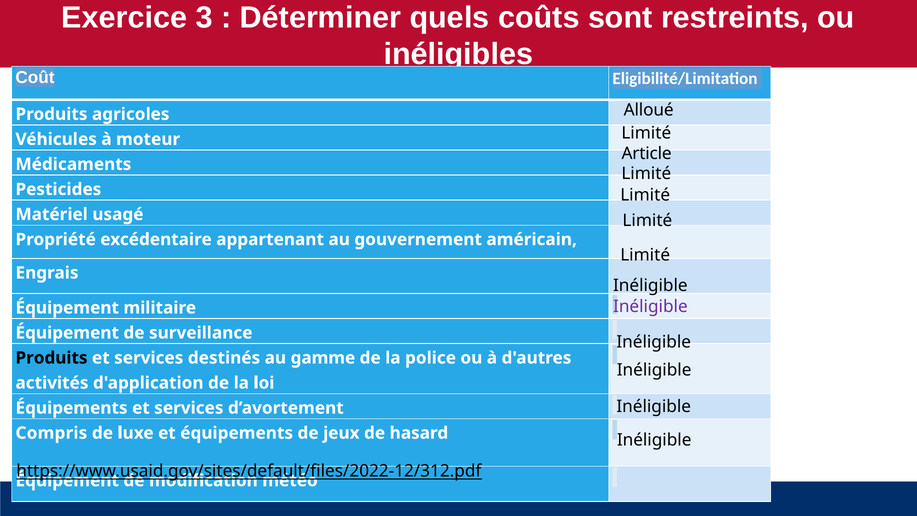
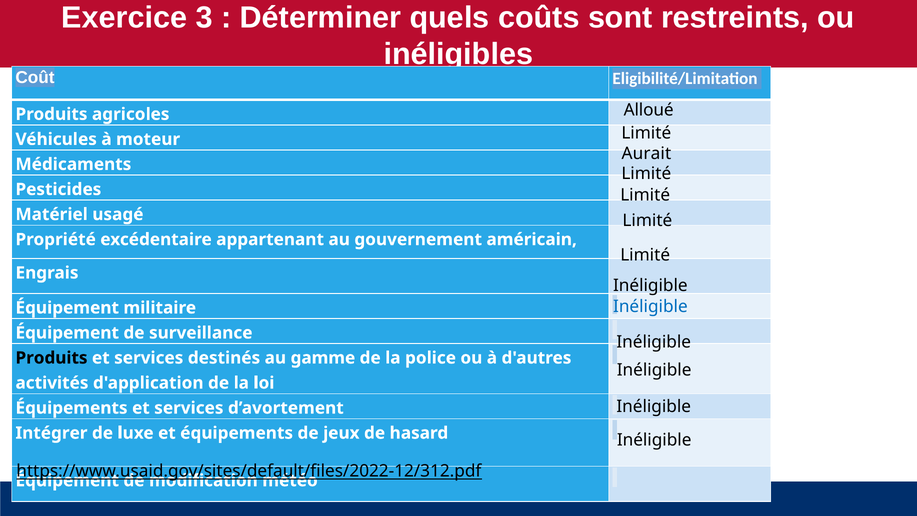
Article: Article -> Aurait (646, 153)
Inéligible colour: purple -> blue (650, 307)
Compris: Compris -> Intégrer (51, 433)
